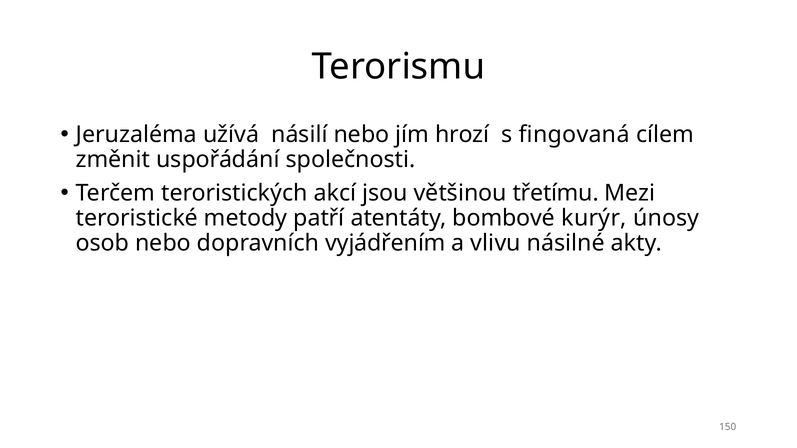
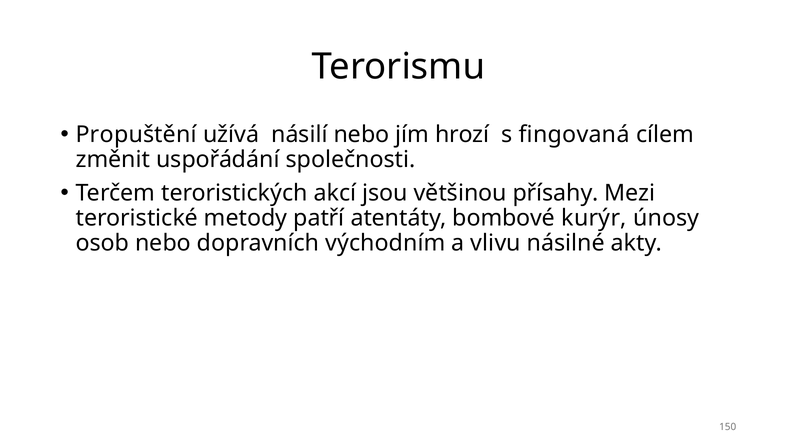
Jeruzaléma: Jeruzaléma -> Propuštění (136, 135)
třetímu: třetímu -> přísahy (556, 193)
vyjádřením: vyjádřením -> východním (385, 243)
